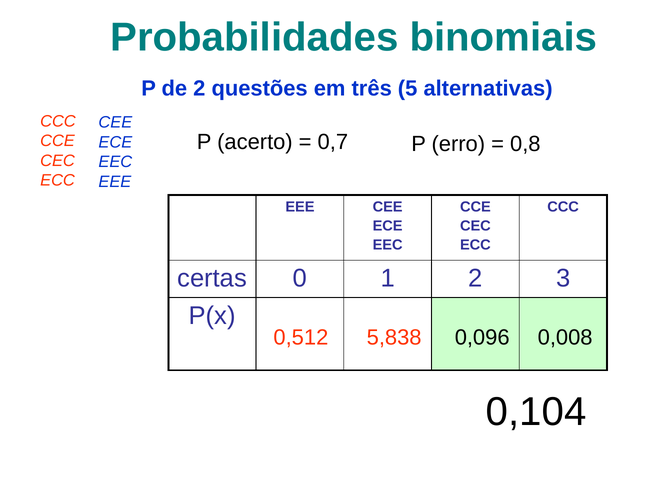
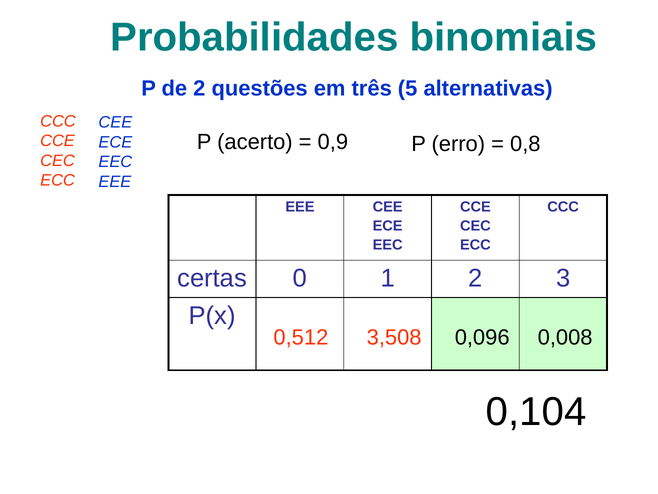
0,7: 0,7 -> 0,9 (333, 142)
5,838: 5,838 -> 3,508 (394, 337)
